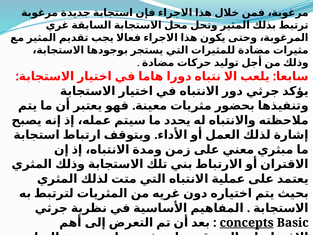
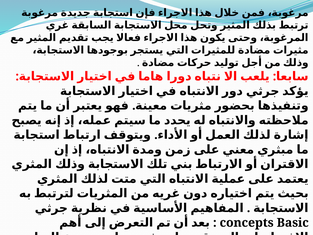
concepts underline: present -> none (247, 222)
